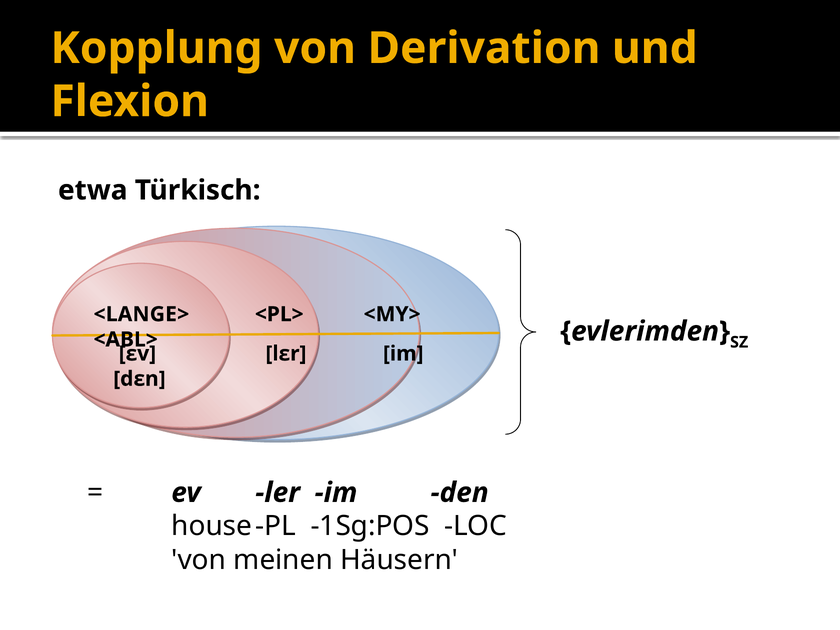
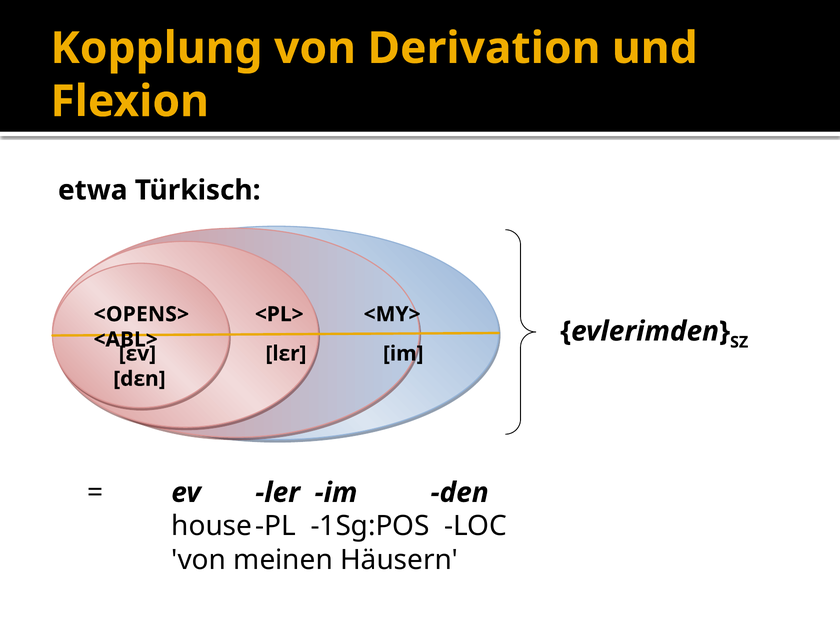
<LANGE>: <LANGE> -> <OPENS> (141, 314)
